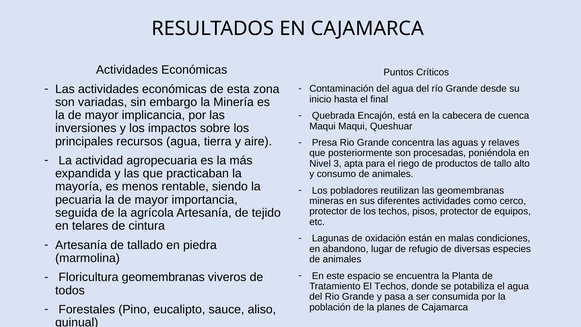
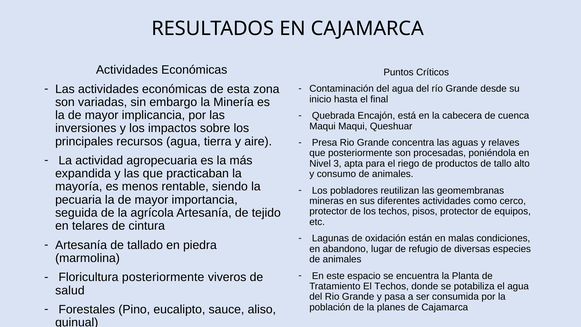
Floricultura geomembranas: geomembranas -> posteriormente (163, 277)
todos: todos -> salud (70, 290)
